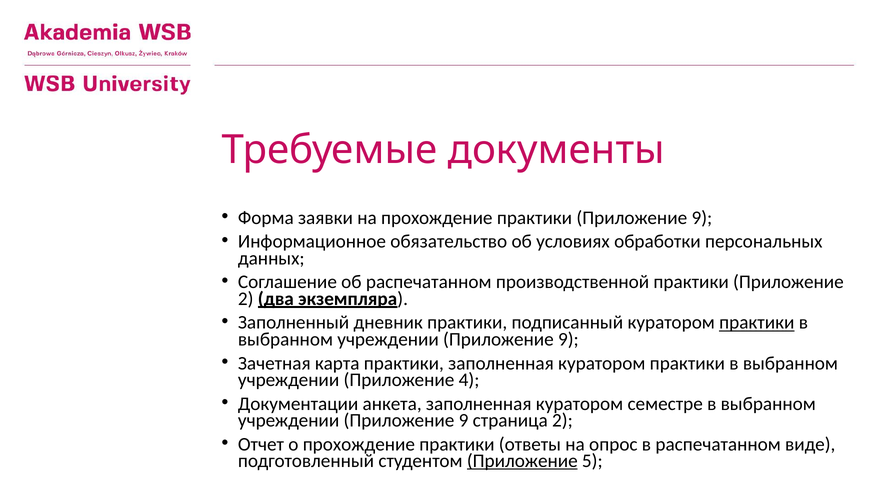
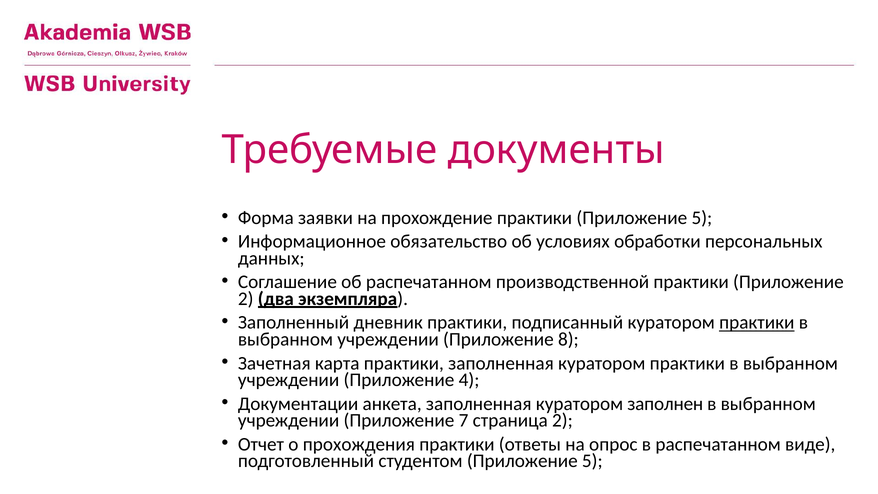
практики Приложение 9: 9 -> 5 (702, 218)
9: 9 -> 8 (568, 339)
семестре: семестре -> заполнен (665, 404)
9: 9 -> 7 (464, 420)
о прохождение: прохождение -> прохождения (359, 444)
Приложение underline: present -> none (522, 461)
